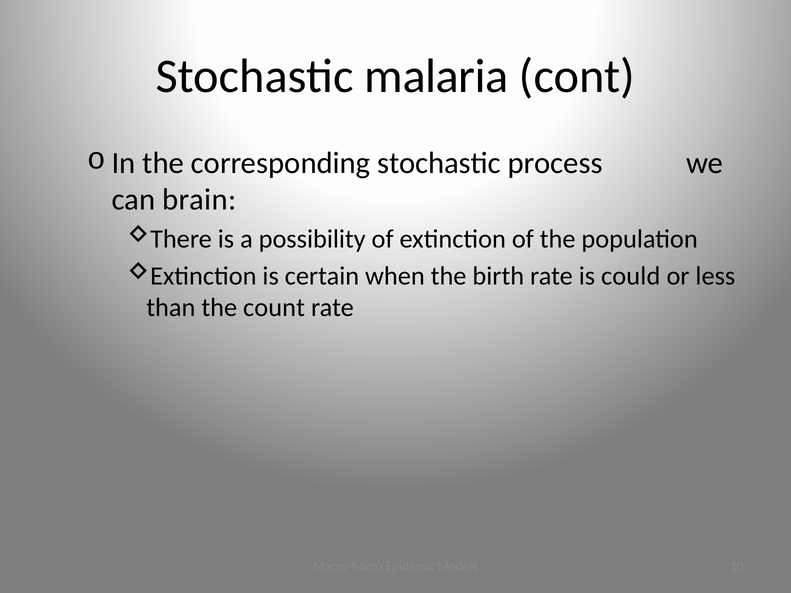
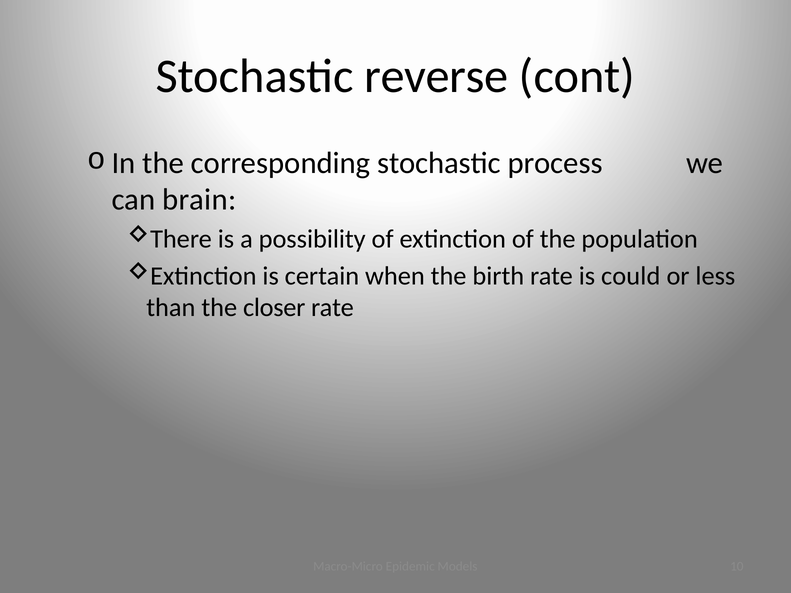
malaria: malaria -> reverse (436, 77)
count: count -> closer (274, 308)
